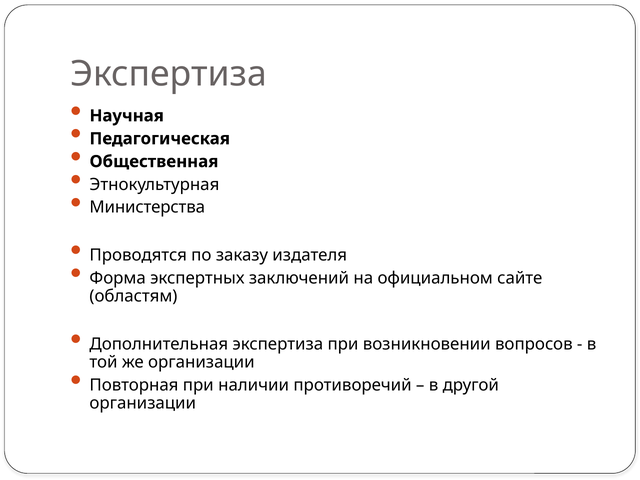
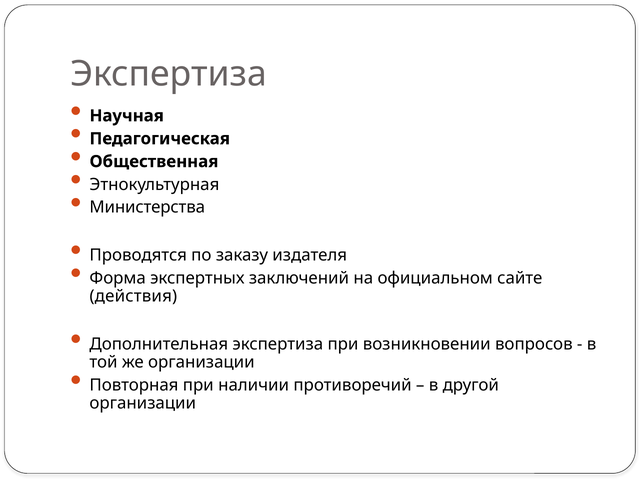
областям: областям -> действия (133, 296)
